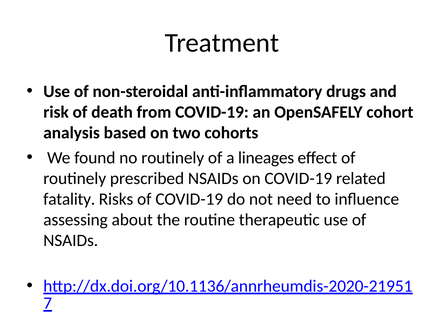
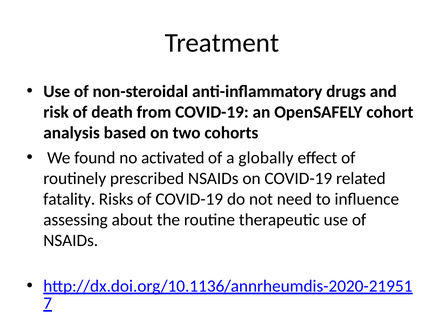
no routinely: routinely -> activated (173, 158)
lineages: lineages -> globally (266, 158)
